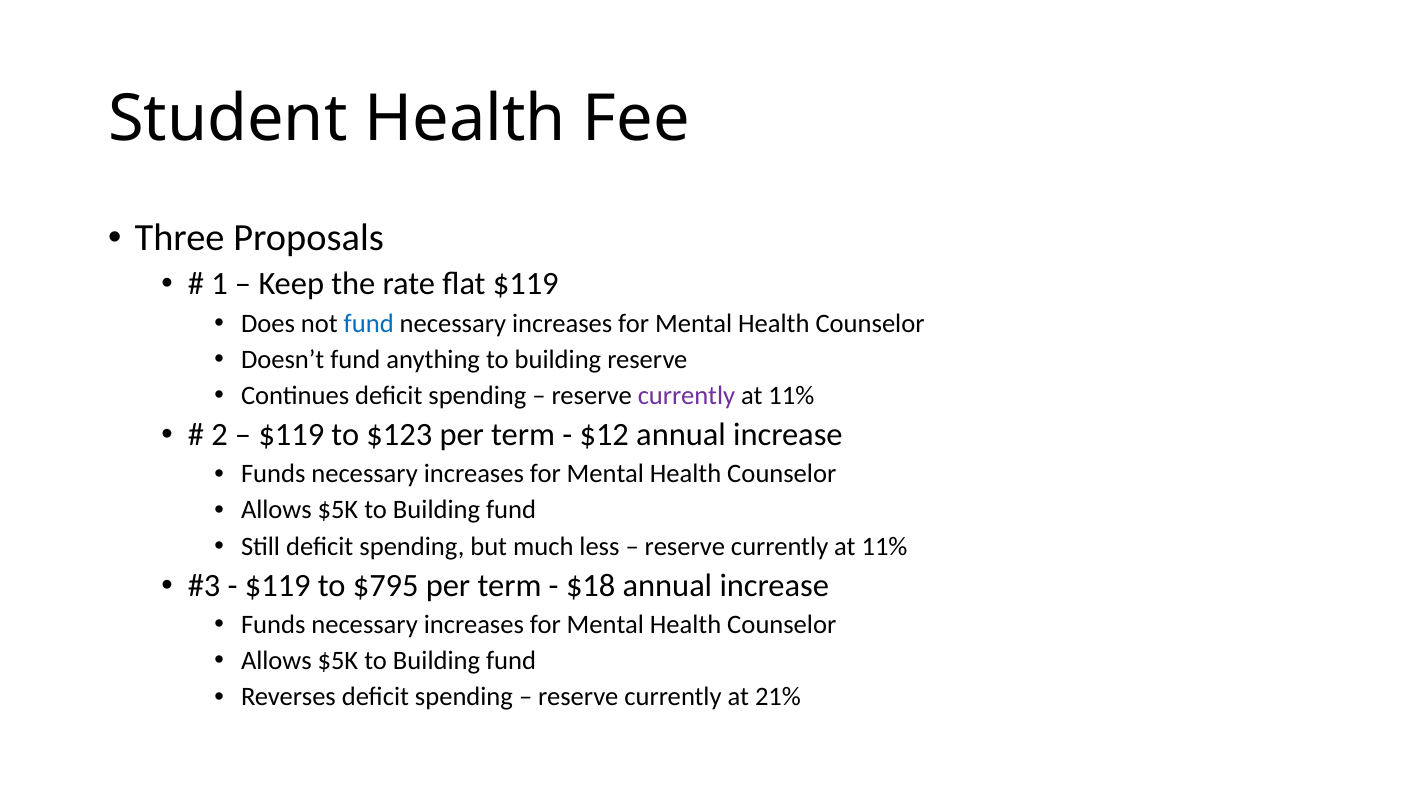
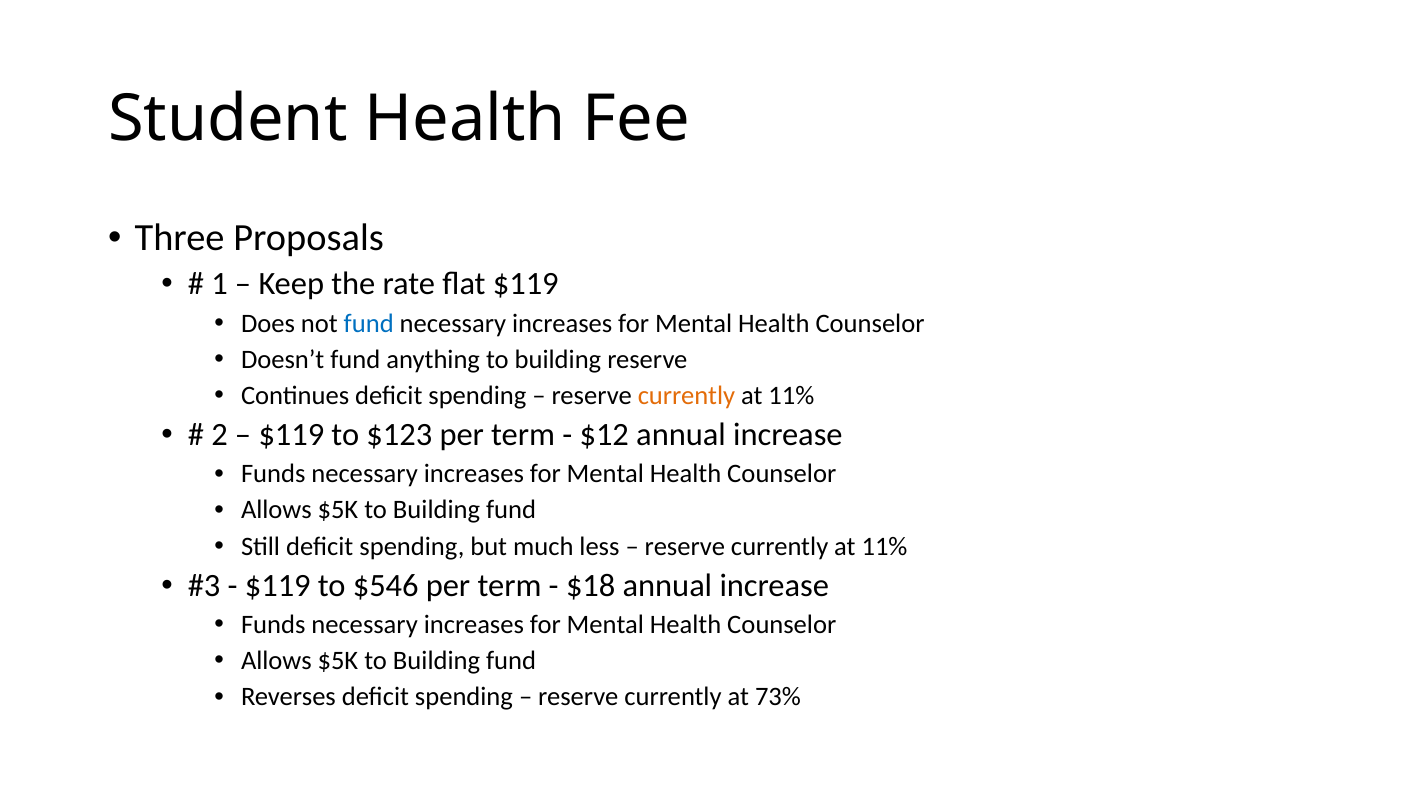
currently colour: purple -> orange (686, 395)
$795: $795 -> $546 (386, 585)
21%: 21% -> 73% (778, 697)
